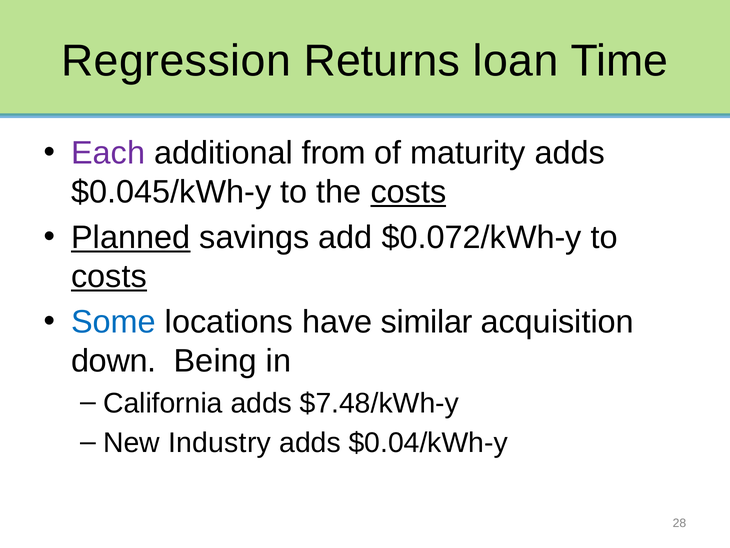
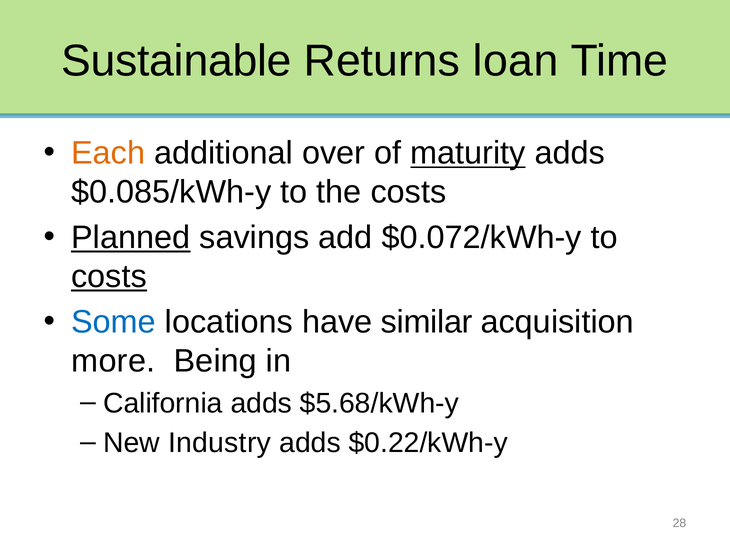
Regression: Regression -> Sustainable (176, 61)
Each colour: purple -> orange (108, 153)
from: from -> over (334, 153)
maturity underline: none -> present (468, 153)
$0.045/kWh-y: $0.045/kWh-y -> $0.085/kWh-y (171, 192)
costs underline: present -> none (408, 192)
down: down -> more (113, 361)
$7.48/kWh-y: $7.48/kWh-y -> $5.68/kWh-y (379, 403)
$0.04/kWh-y: $0.04/kWh-y -> $0.22/kWh-y (428, 443)
